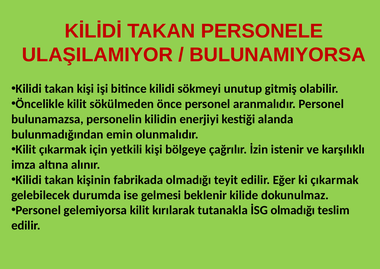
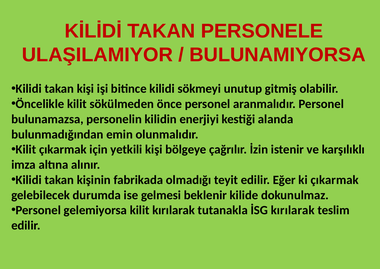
İSG olmadığı: olmadığı -> kırılarak (293, 210)
